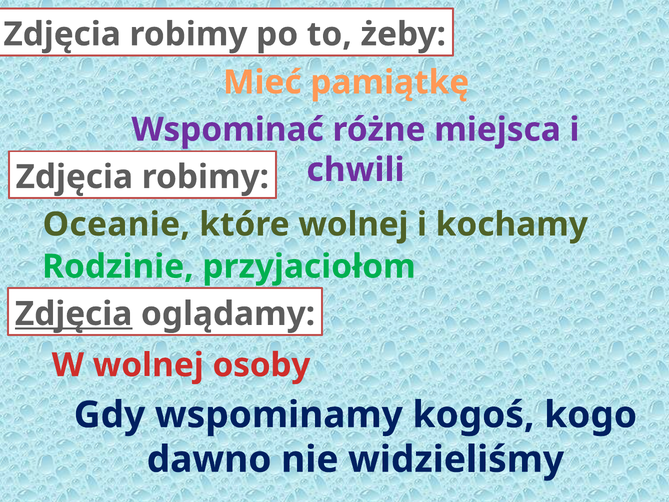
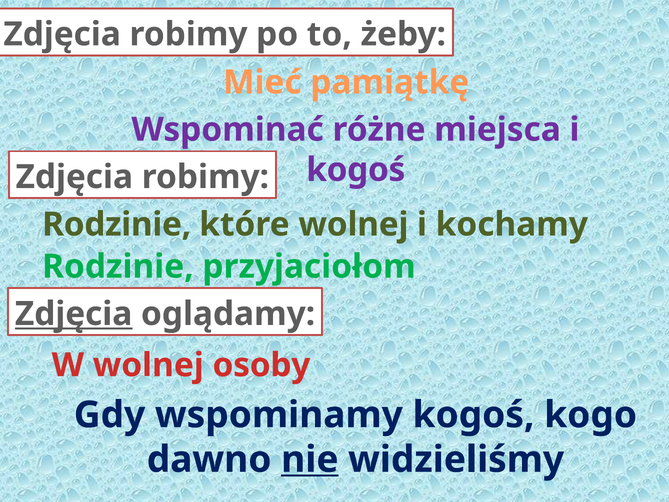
chwili: chwili -> kogoś (356, 170)
Oceanie: Oceanie -> Rodzinie (117, 224)
nie underline: none -> present (310, 459)
